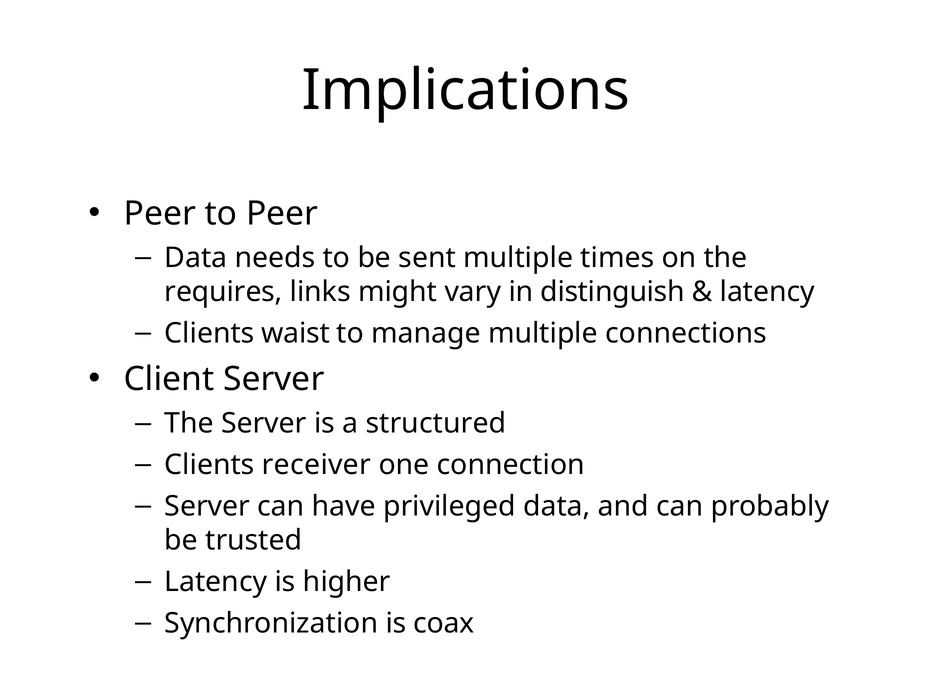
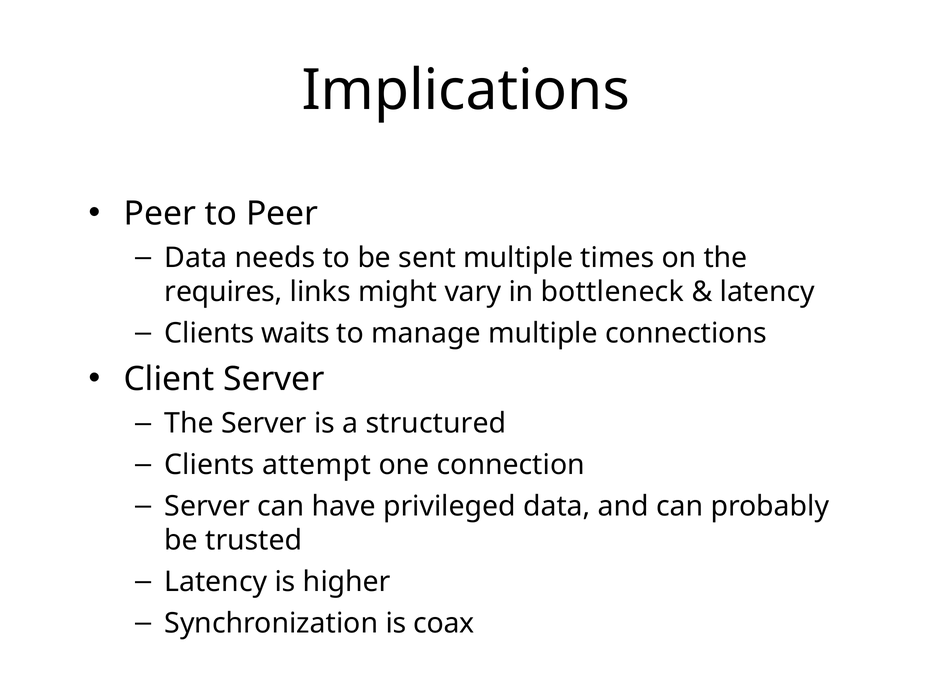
distinguish: distinguish -> bottleneck (612, 292)
waist: waist -> waits (296, 333)
receiver: receiver -> attempt (316, 465)
